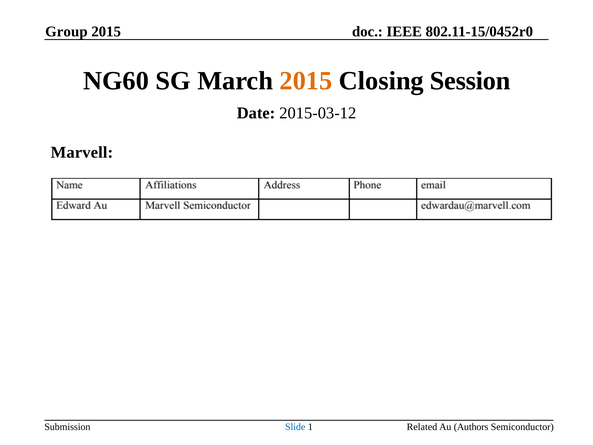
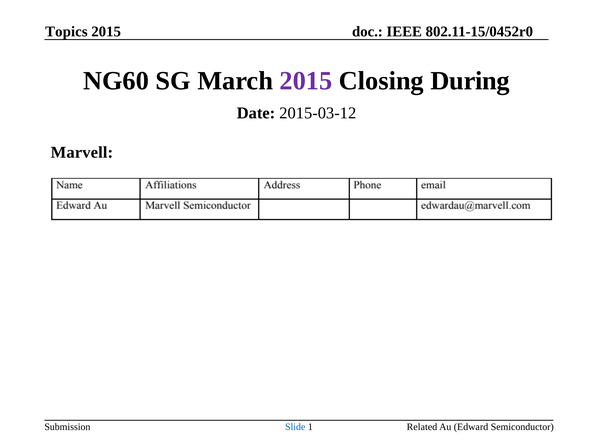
Group: Group -> Topics (66, 32)
2015 colour: orange -> purple (306, 81)
Session: Session -> During (470, 81)
Authors: Authors -> Edward (471, 427)
